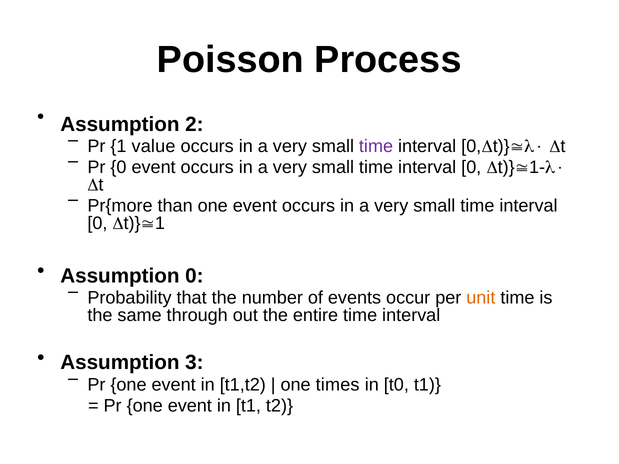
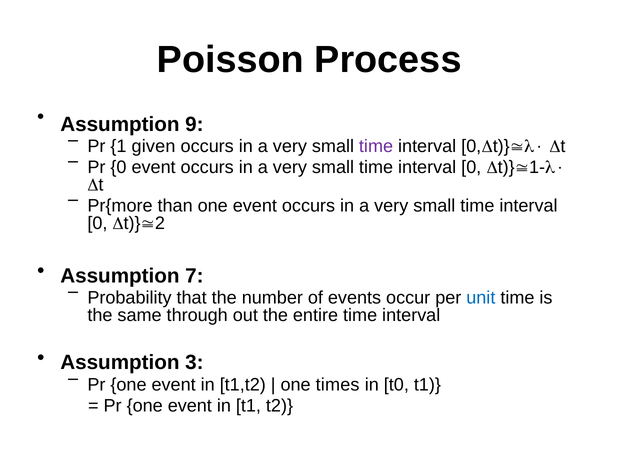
2: 2 -> 9 (194, 124)
value: value -> given (153, 146)
1: 1 -> 2 (160, 223)
Assumption 0: 0 -> 7 (194, 276)
unit colour: orange -> blue (481, 298)
